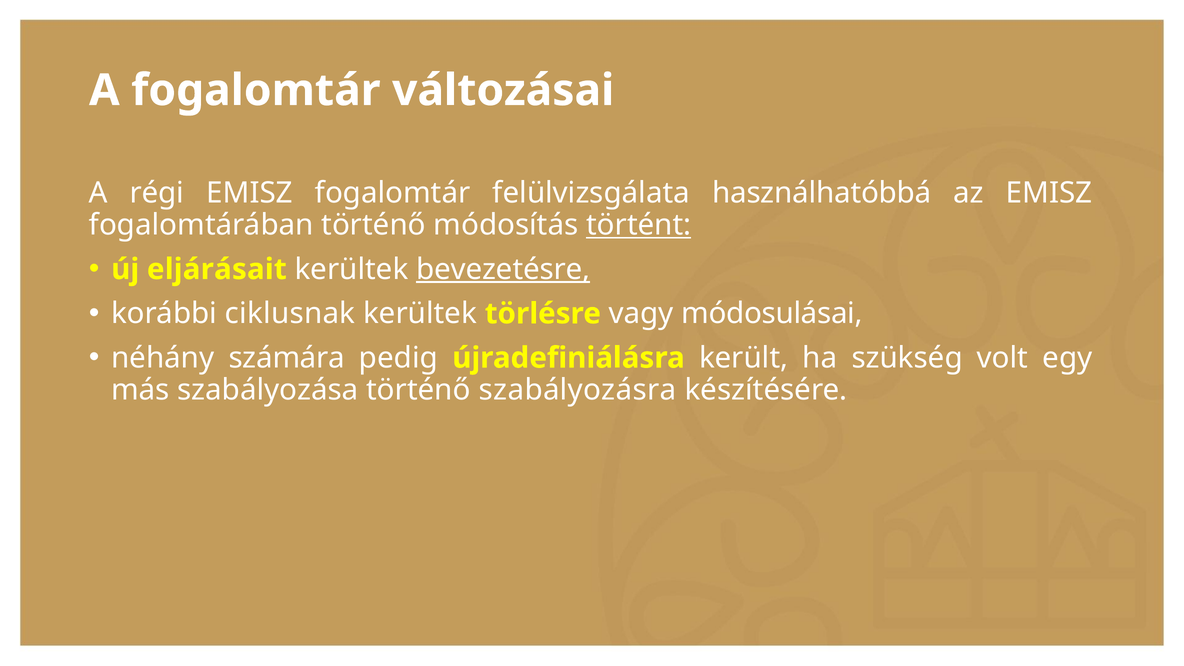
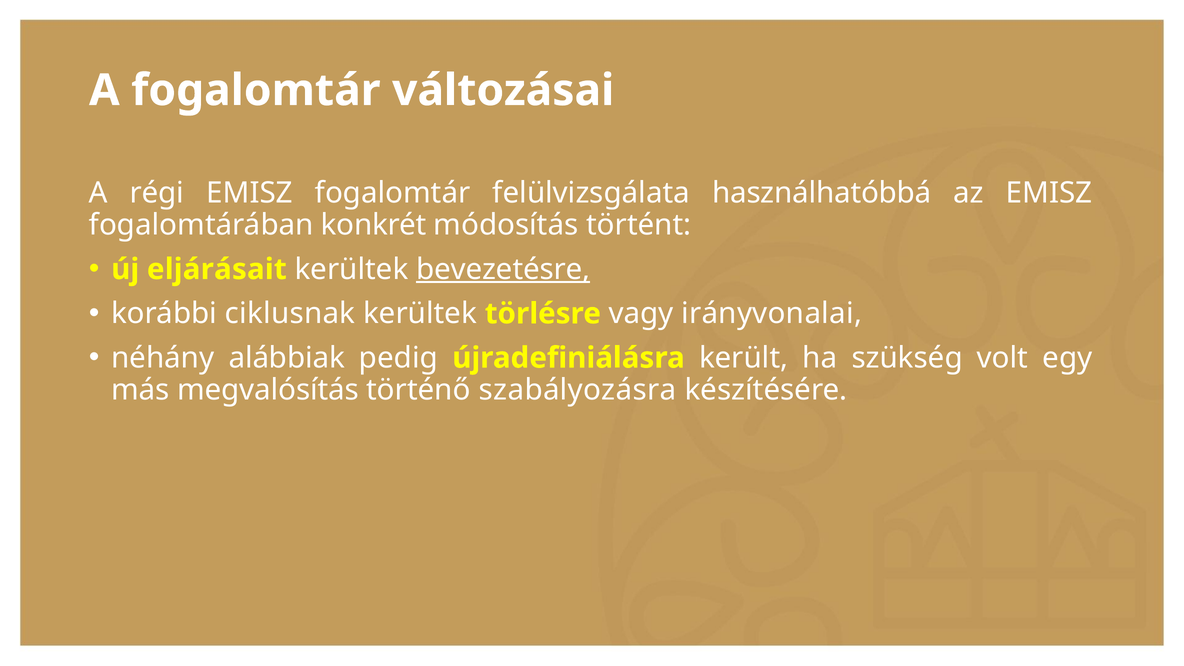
fogalomtárában történő: történő -> konkrét (374, 225)
történt underline: present -> none (639, 225)
módosulásai: módosulásai -> irányvonalai (772, 314)
számára: számára -> alábbiak (287, 358)
szabályozása: szabályozása -> megvalósítás (268, 390)
